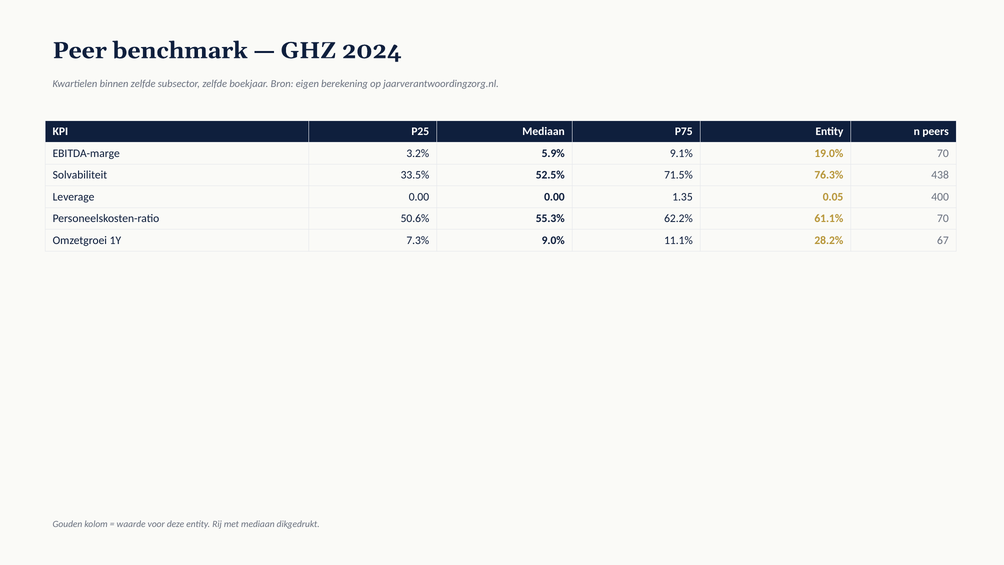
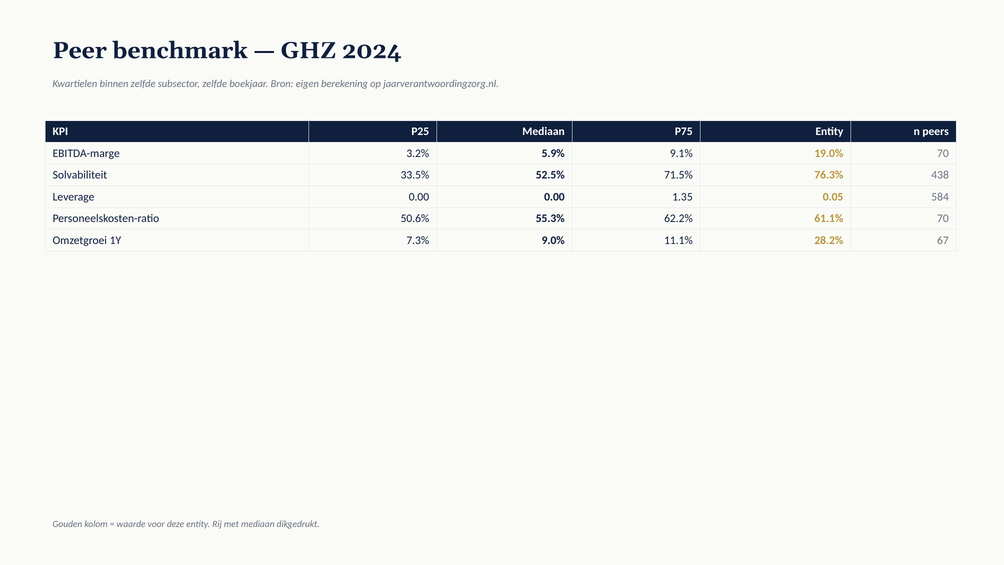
400: 400 -> 584 (940, 197)
